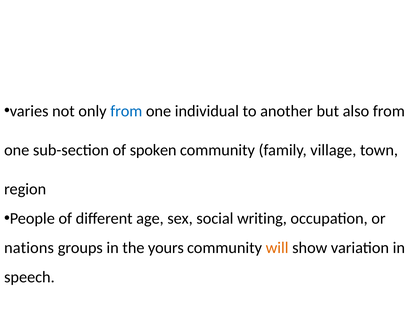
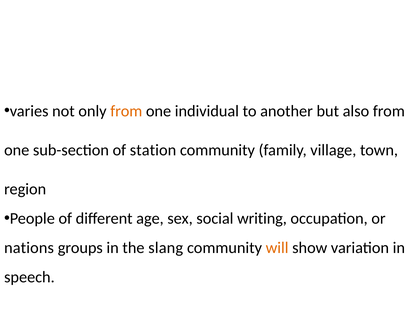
from colour: blue -> orange (126, 111)
spoken: spoken -> station (153, 150)
yours: yours -> slang (166, 248)
